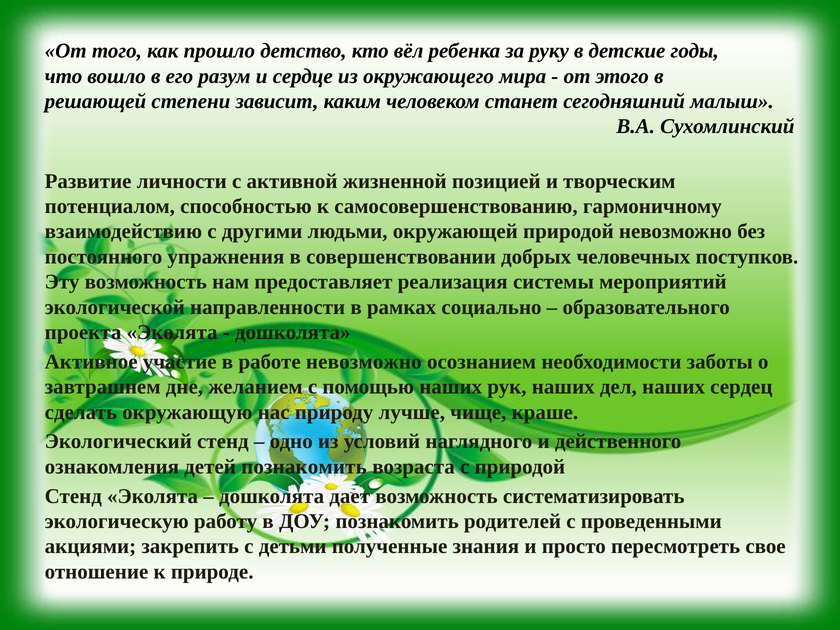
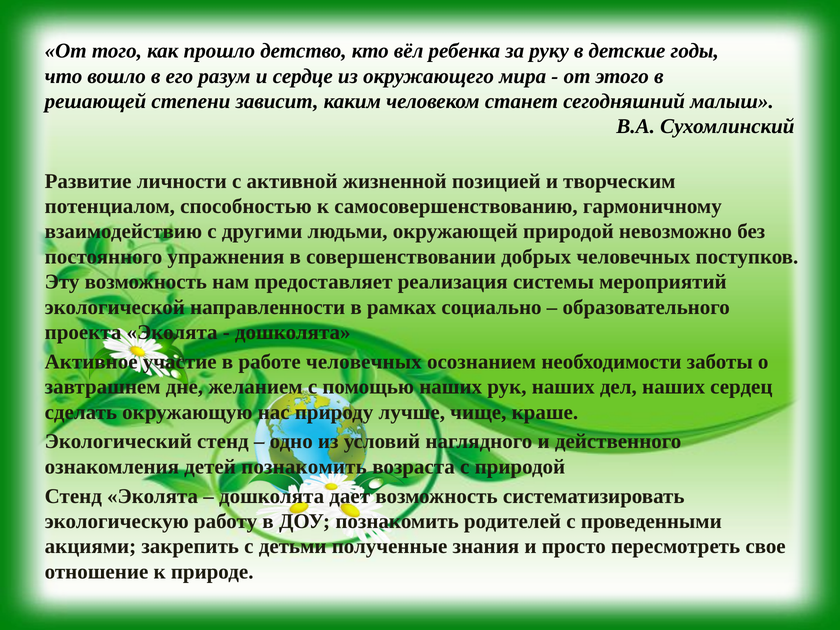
работе невозможно: невозможно -> человечных (364, 362)
